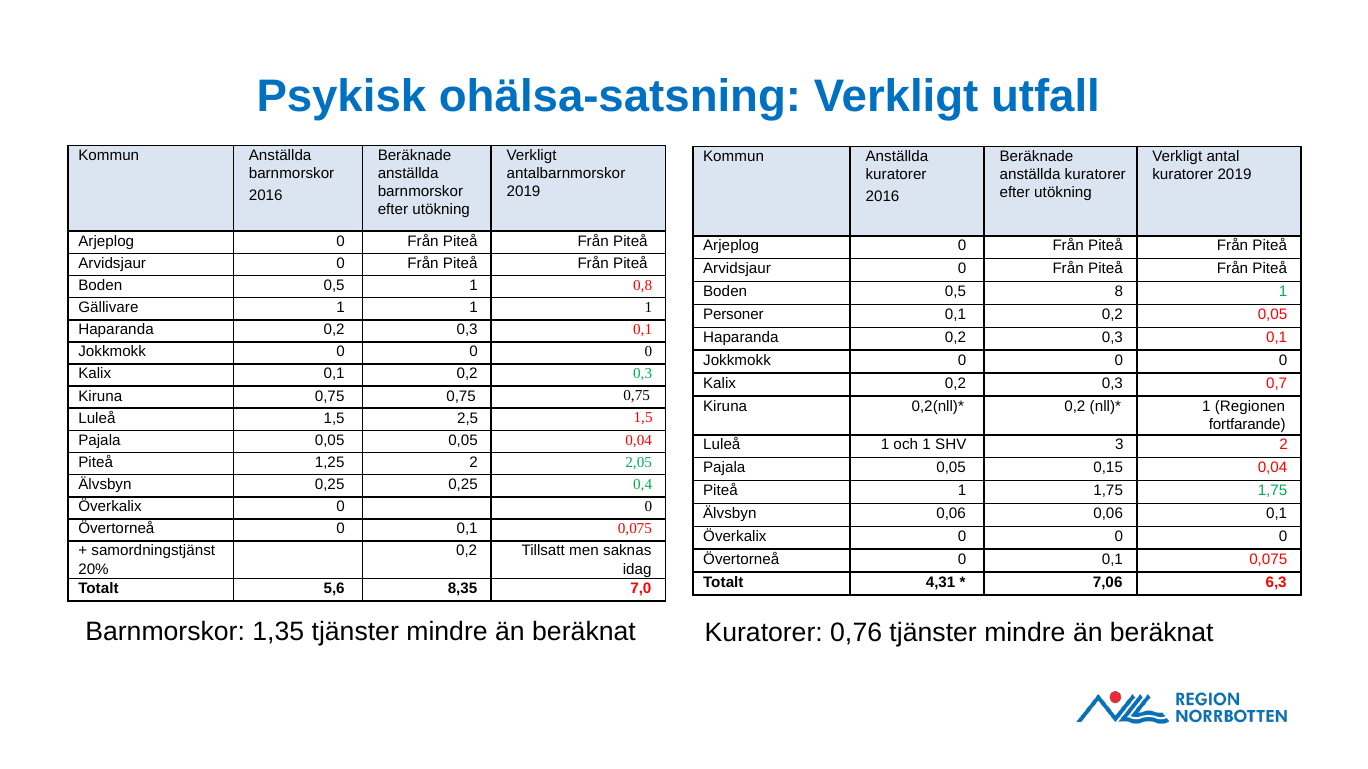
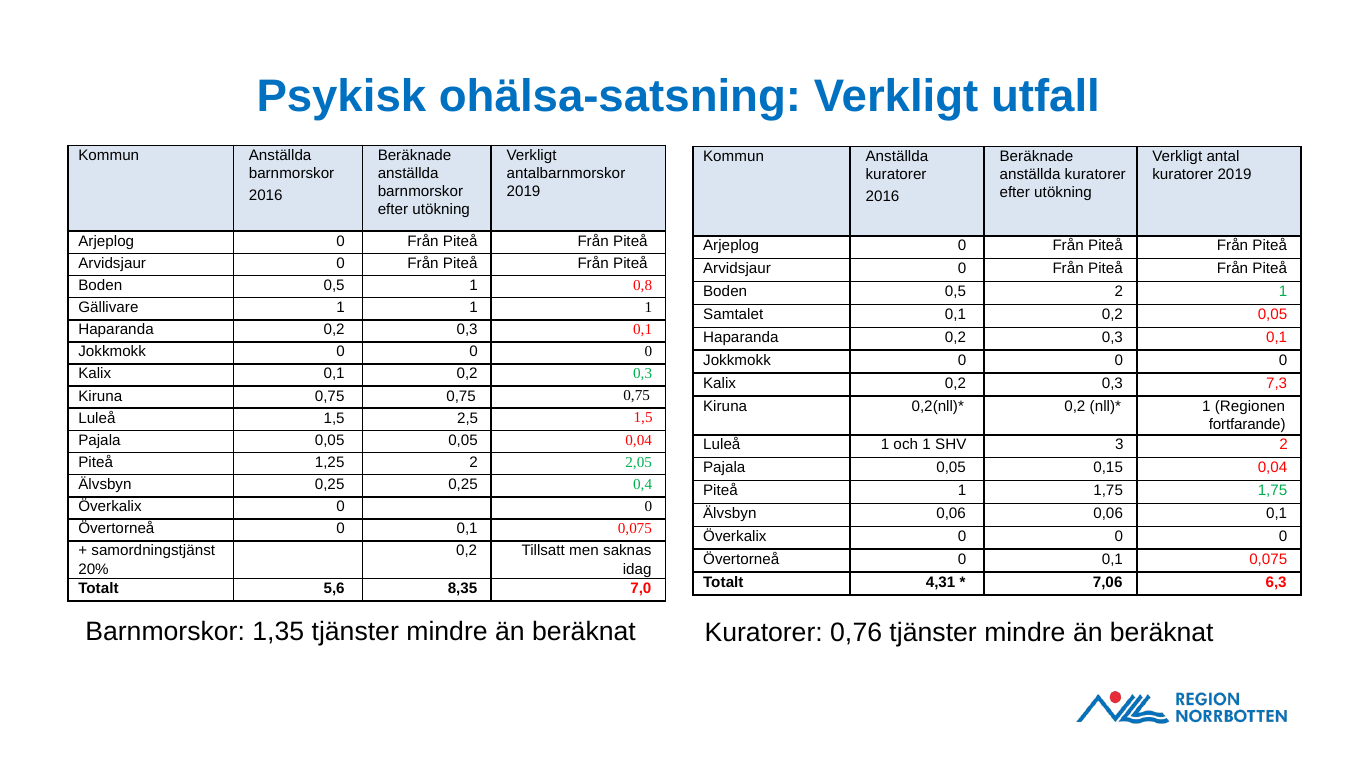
0,5 8: 8 -> 2 (1119, 292)
Personer: Personer -> Samtalet (733, 315)
0,7: 0,7 -> 7,3 (1277, 383)
